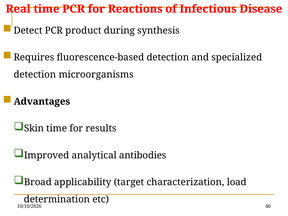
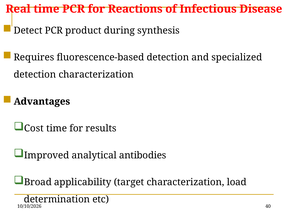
detection microorganisms: microorganisms -> characterization (96, 75)
Skin: Skin -> Cost (34, 128)
